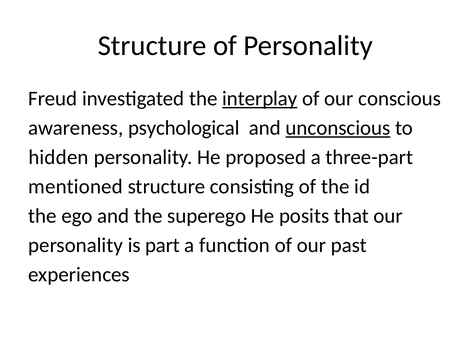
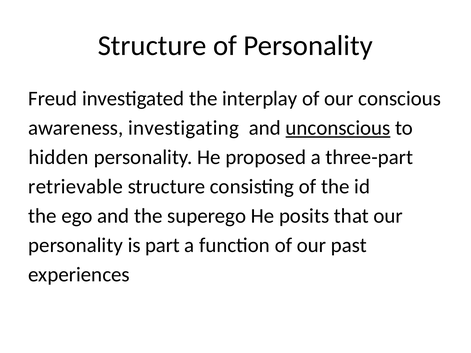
interplay underline: present -> none (260, 99)
psychological: psychological -> investigating (184, 128)
mentioned: mentioned -> retrievable (76, 187)
